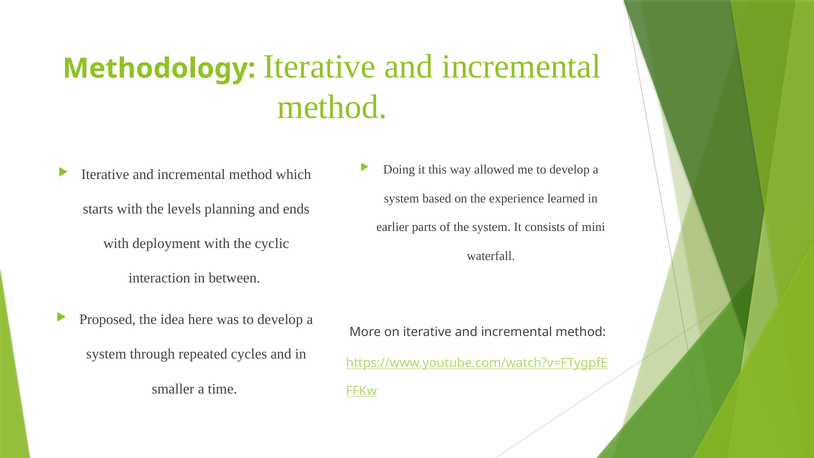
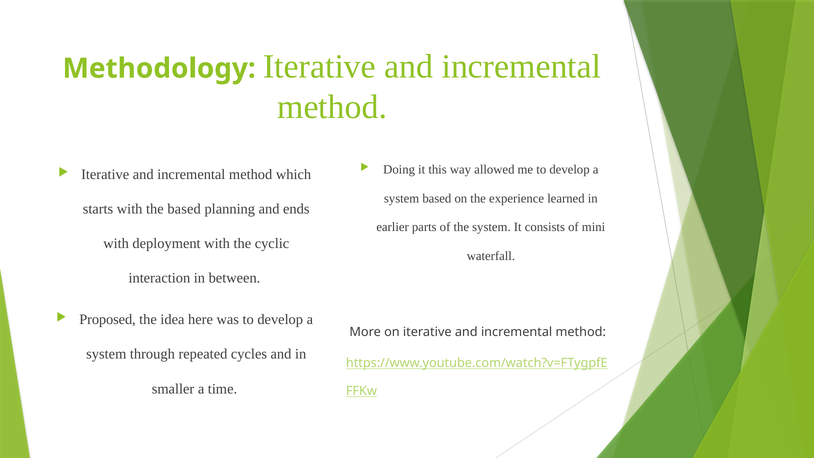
the levels: levels -> based (184, 209)
